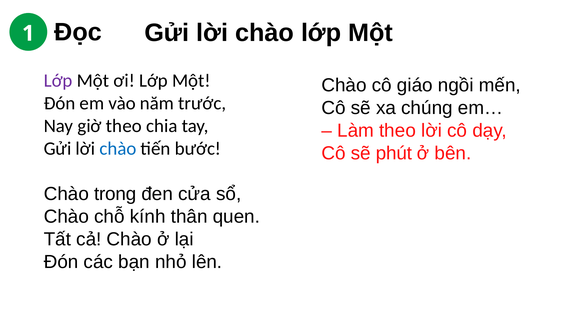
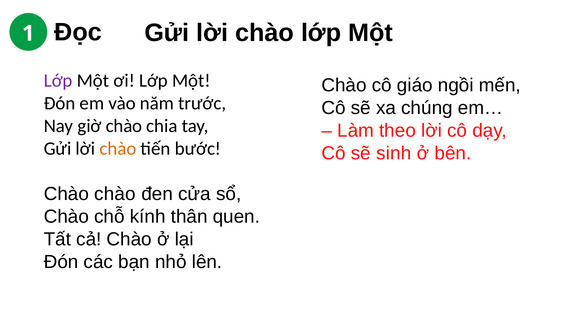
giờ theo: theo -> chào (124, 126)
chào colour: blue -> orange (118, 148)
phút: phút -> sinh (394, 153)
Chào trong: trong -> chào (115, 194)
